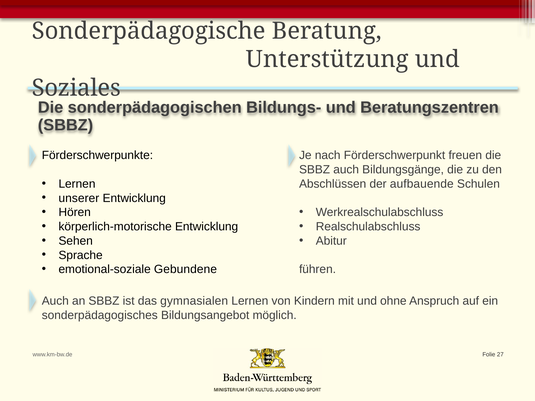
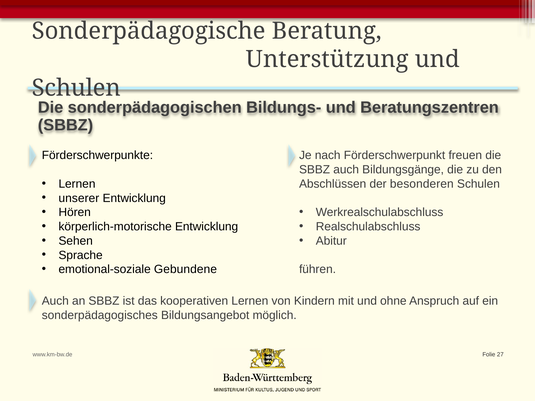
Soziales: Soziales -> Schulen (76, 88)
aufbauende: aufbauende -> besonderen (422, 184)
gymnasialen: gymnasialen -> kooperativen (194, 301)
